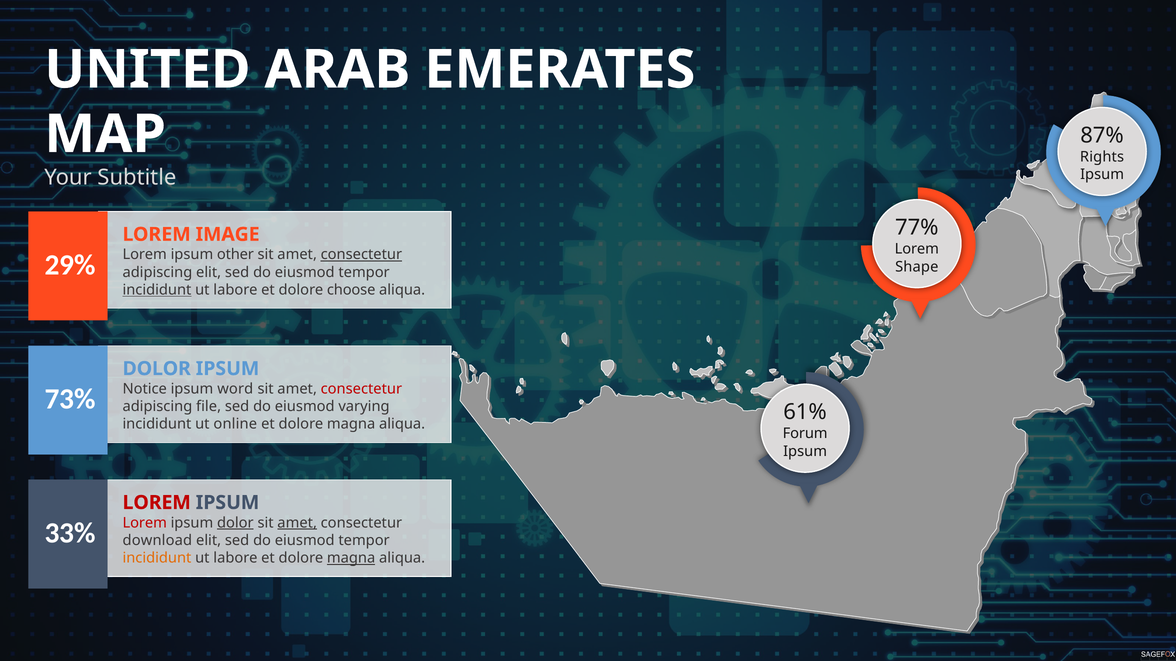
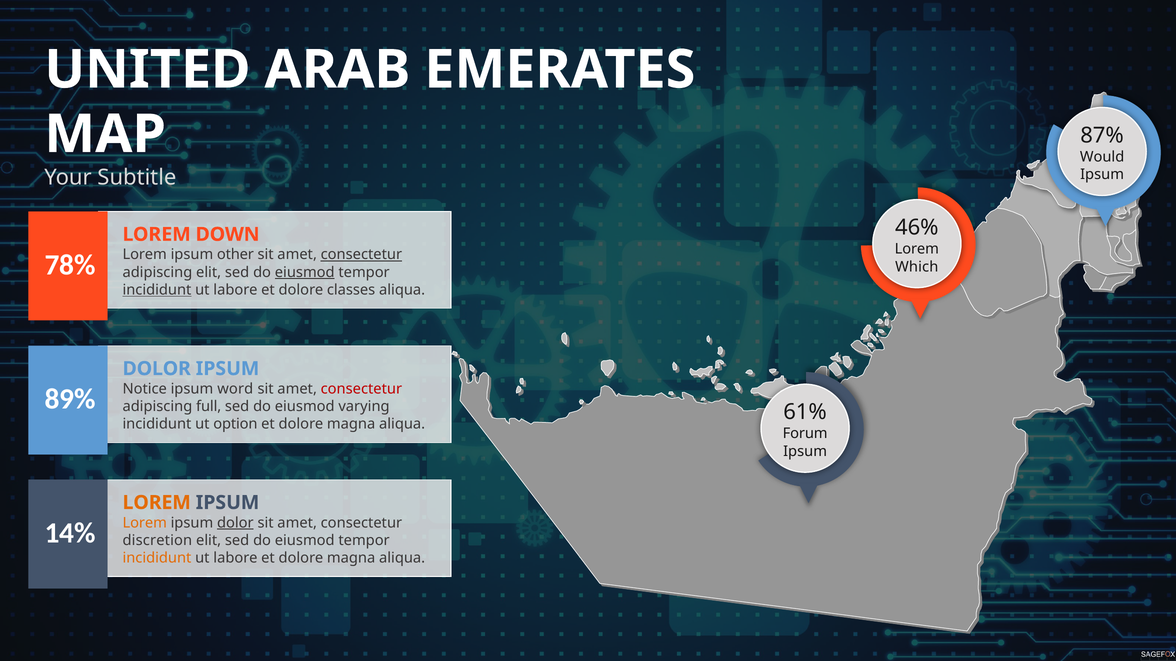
Rights: Rights -> Would (1102, 157)
77%: 77% -> 46% (917, 228)
IMAGE: IMAGE -> DOWN (228, 235)
29%: 29% -> 78% (70, 265)
Shape: Shape -> Which (917, 267)
eiusmod underline: none -> present (305, 272)
choose: choose -> classes (351, 290)
73%: 73% -> 89% (70, 399)
file: file -> full (209, 407)
online: online -> option (235, 424)
LOREM colour: red -> orange (157, 503)
Lorem colour: red -> orange (145, 523)
amet underline: present -> none (297, 523)
33%: 33% -> 14% (70, 533)
download: download -> discretion (157, 541)
magna underline: present -> none (351, 558)
